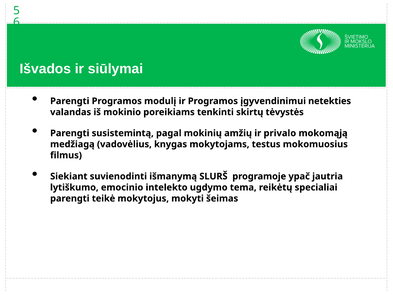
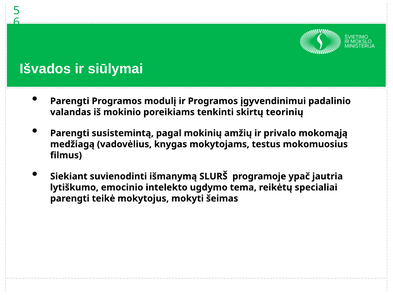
netekties: netekties -> padalinio (330, 101)
tėvystės: tėvystės -> teorinių (285, 112)
